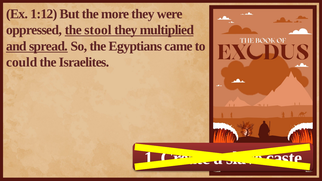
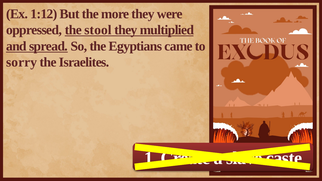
could: could -> sorry (22, 62)
